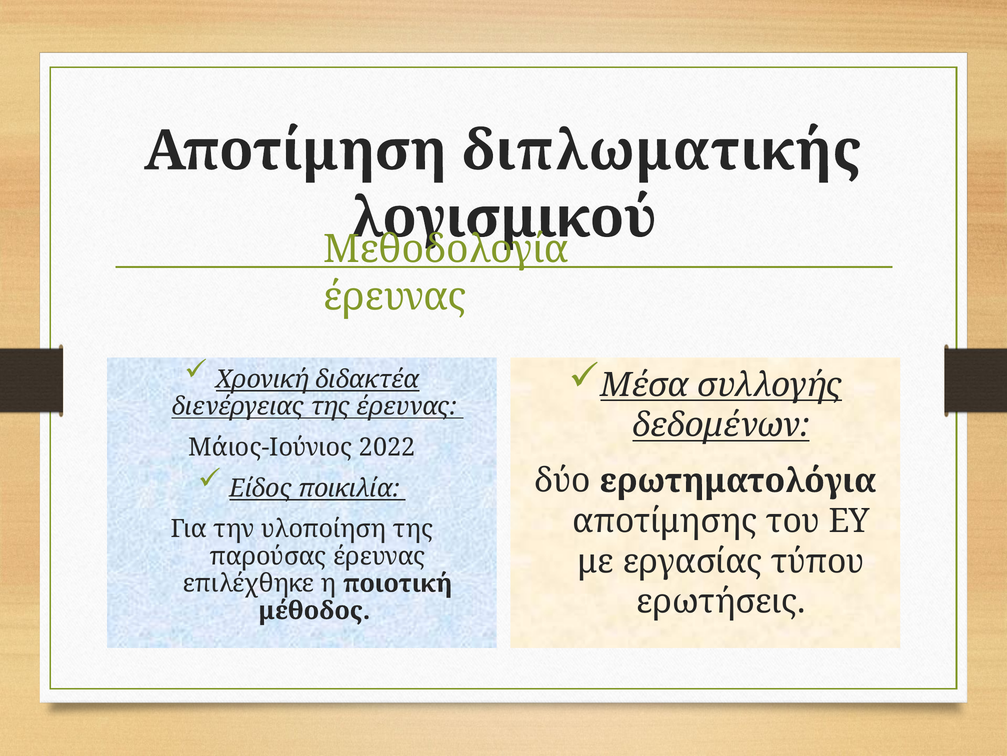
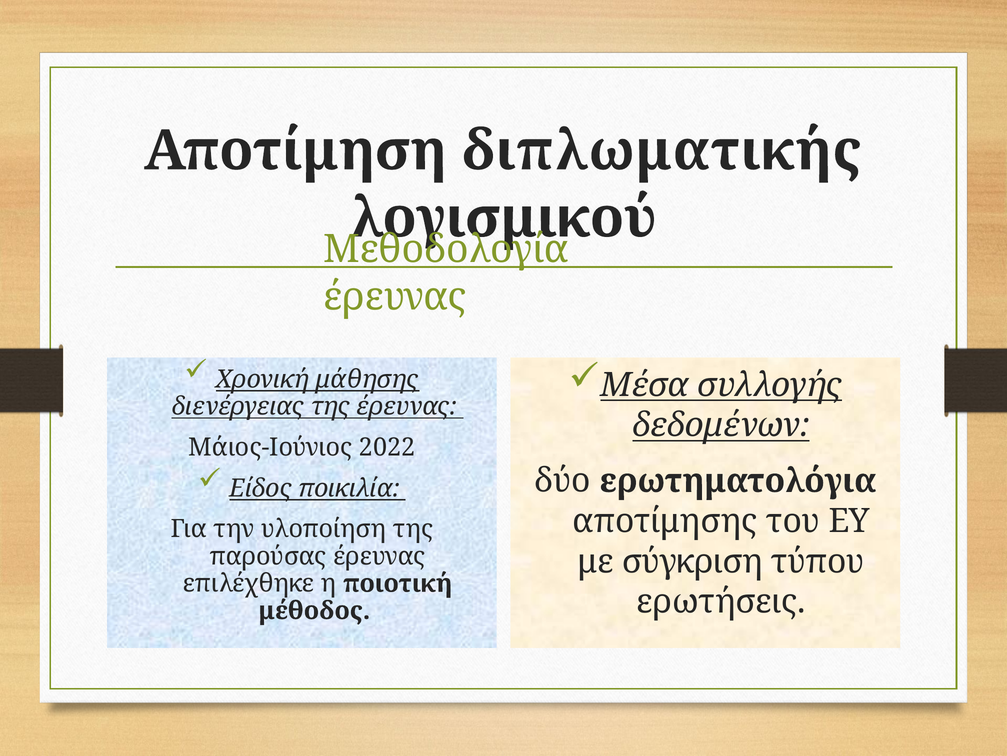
διδακτέα: διδακτέα -> μάθησης (367, 379)
εργασίας: εργασίας -> σύγκριση (692, 561)
